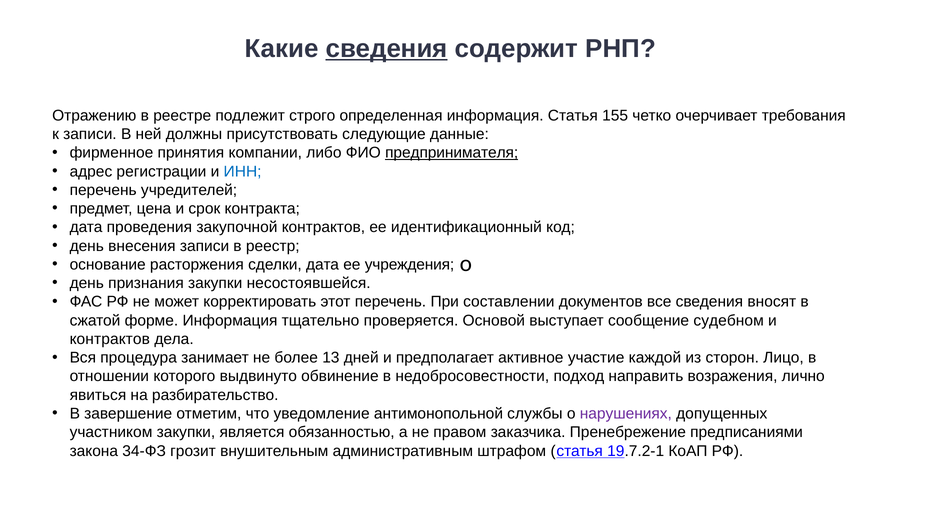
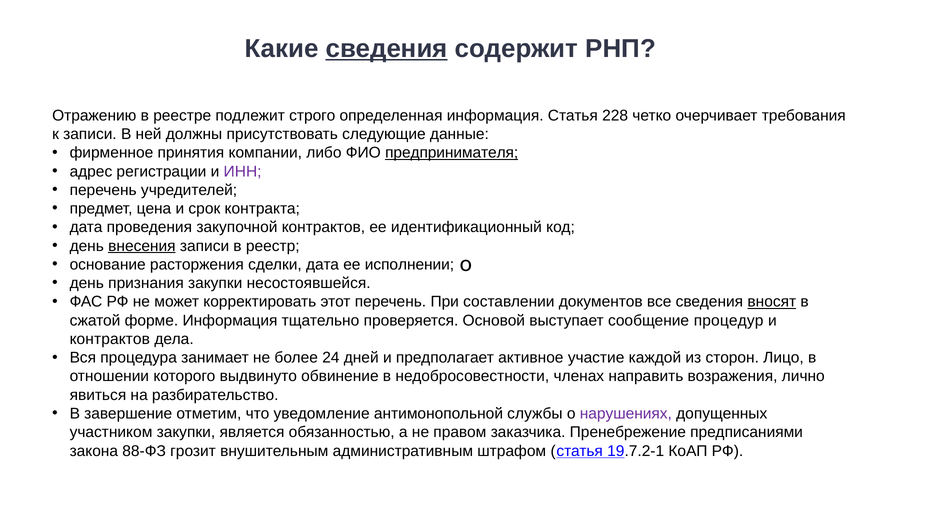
155: 155 -> 228 (615, 116)
ИНН colour: blue -> purple (243, 172)
внесения underline: none -> present (142, 246)
учреждения: учреждения -> исполнении (409, 265)
вносят underline: none -> present (772, 302)
судебном: судебном -> процедур (729, 321)
13: 13 -> 24 (331, 358)
подход: подход -> членах (579, 377)
34-ФЗ: 34-ФЗ -> 88-ФЗ (144, 451)
